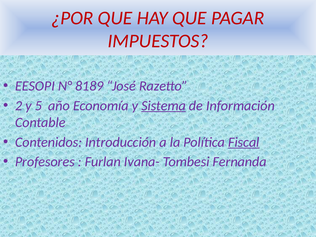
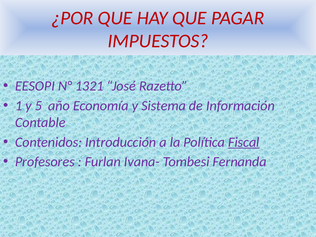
8189: 8189 -> 1321 (89, 86)
2: 2 -> 1 (19, 106)
Sistema underline: present -> none (164, 106)
